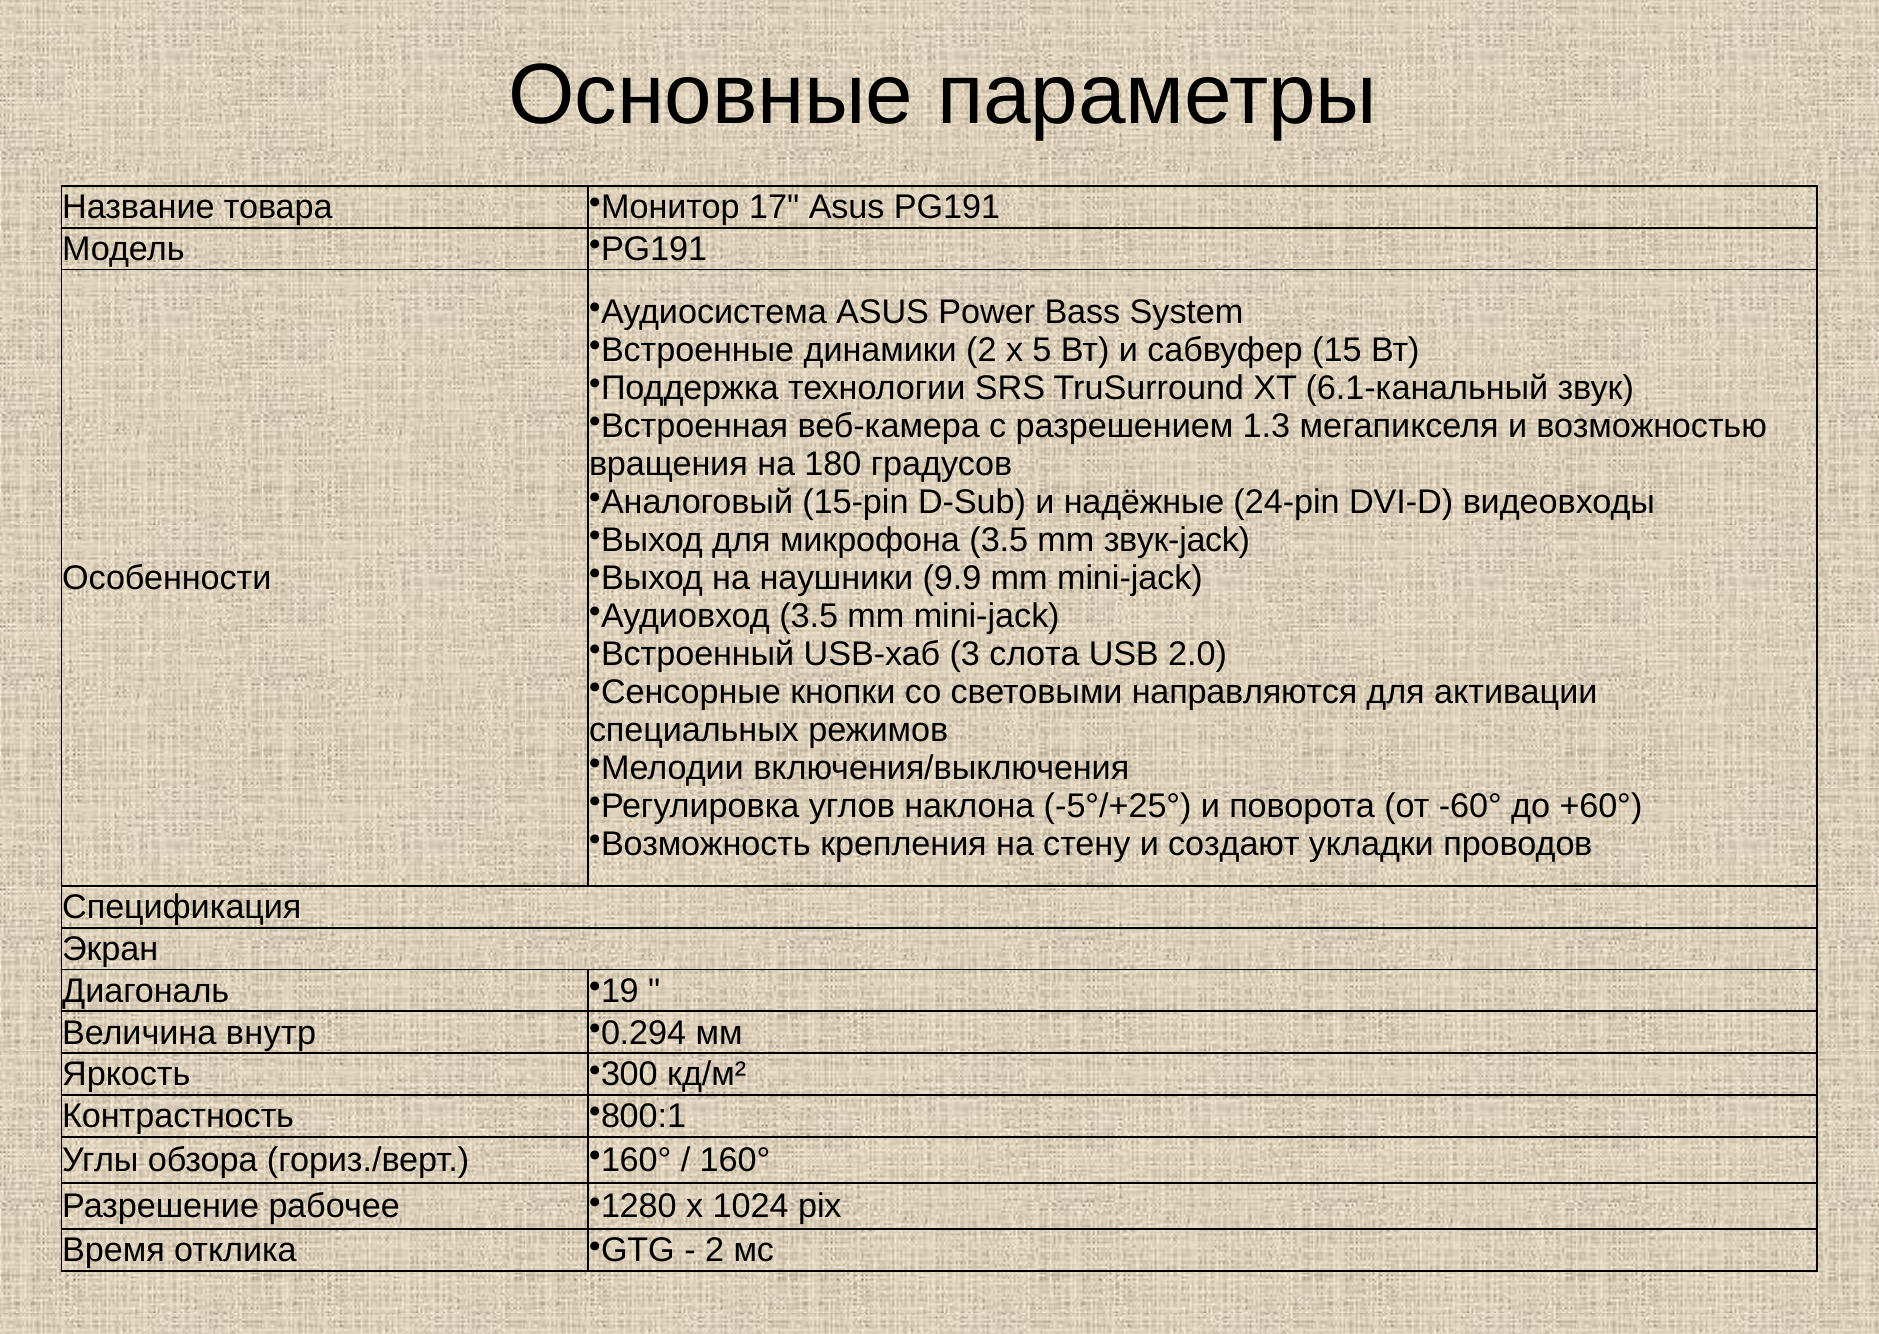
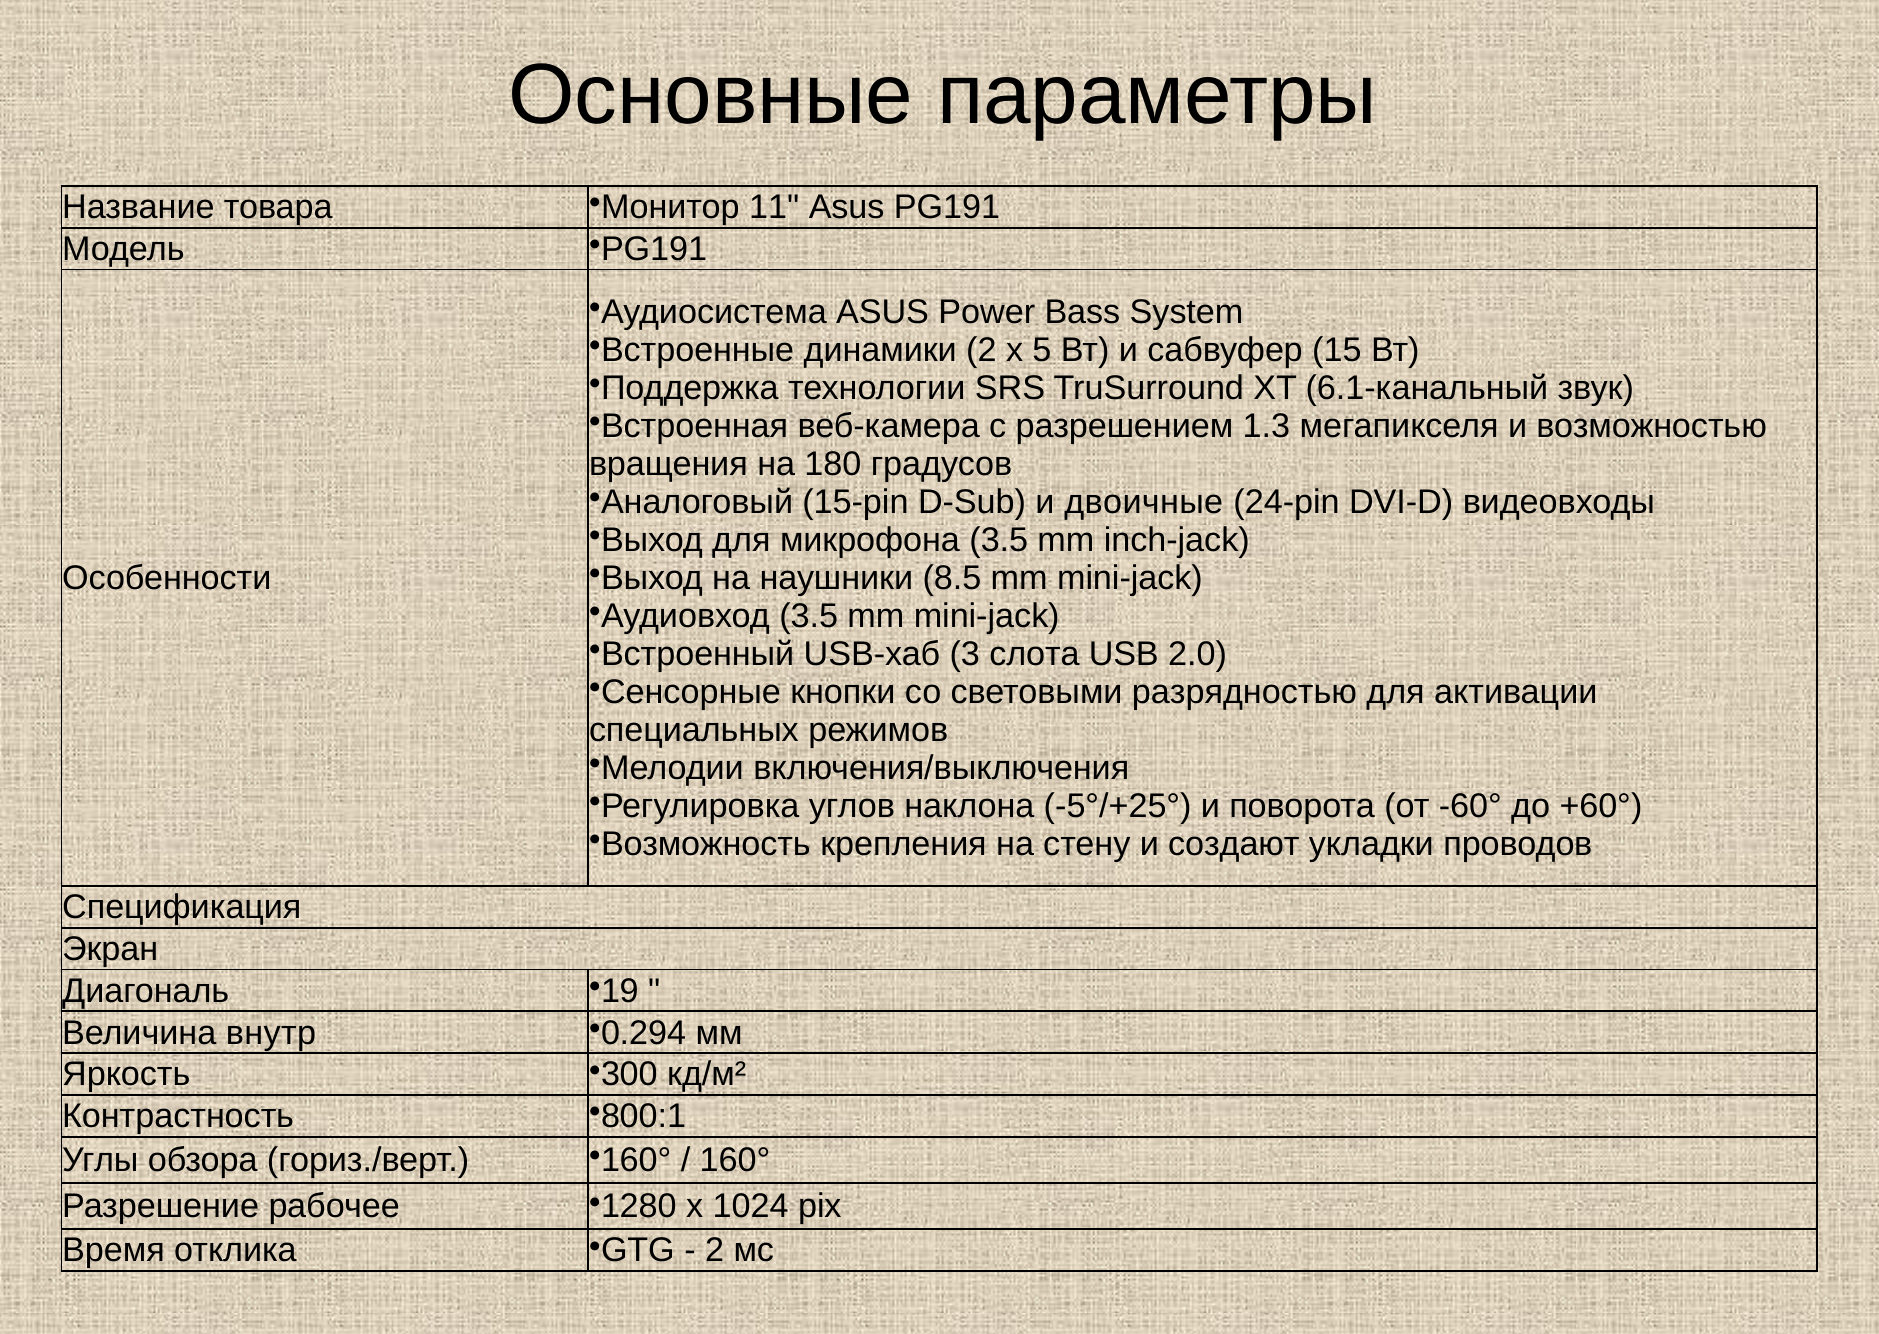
17: 17 -> 11 (774, 207)
надёжные: надёжные -> двоичные (1144, 502)
звук-jack: звук-jack -> inch-jack (1177, 540)
9.9: 9.9 -> 8.5 (952, 578)
направляются: направляются -> разрядностью (1244, 692)
